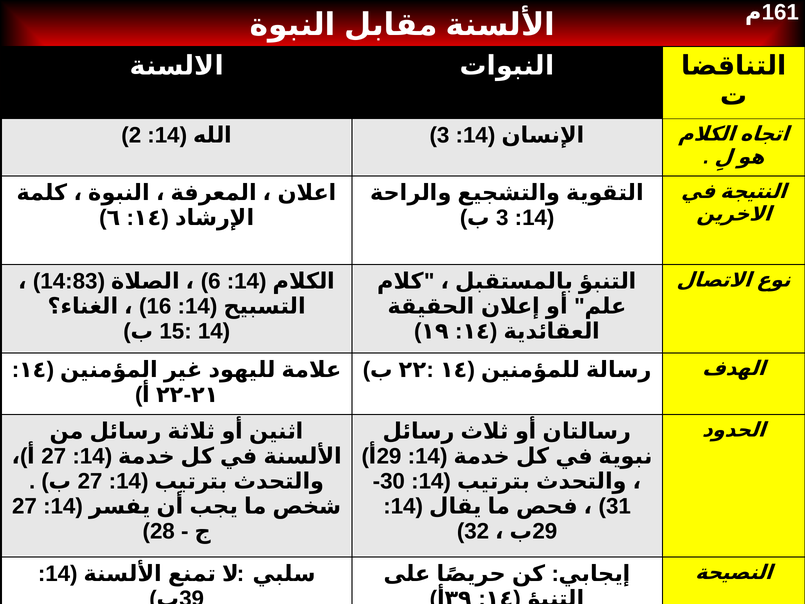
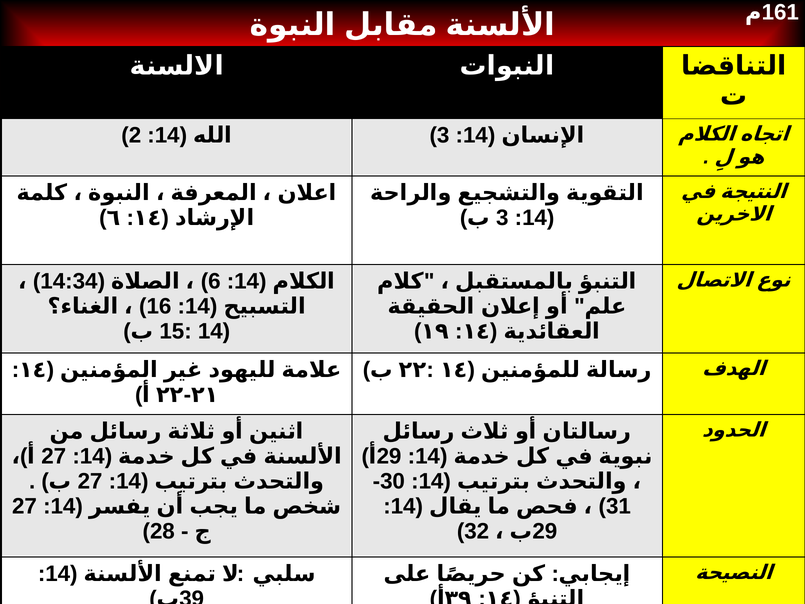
14:83: 14:83 -> 14:34 (69, 281)
